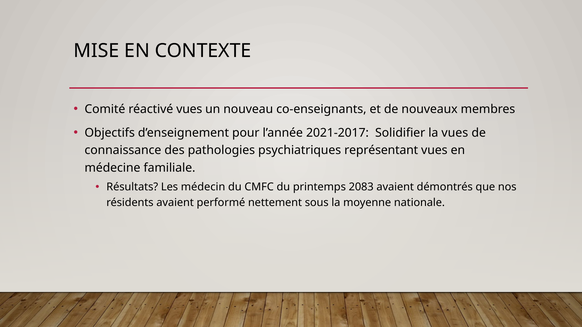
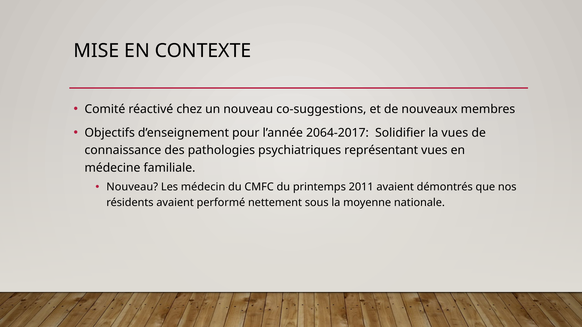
réactivé vues: vues -> chez (189, 109)
co-enseignants: co-enseignants -> co-suggestions (321, 109)
2021-2017: 2021-2017 -> 2064-2017 (337, 133)
Résultats: Résultats -> Nouveau (132, 187)
2083: 2083 -> 2011 (361, 187)
